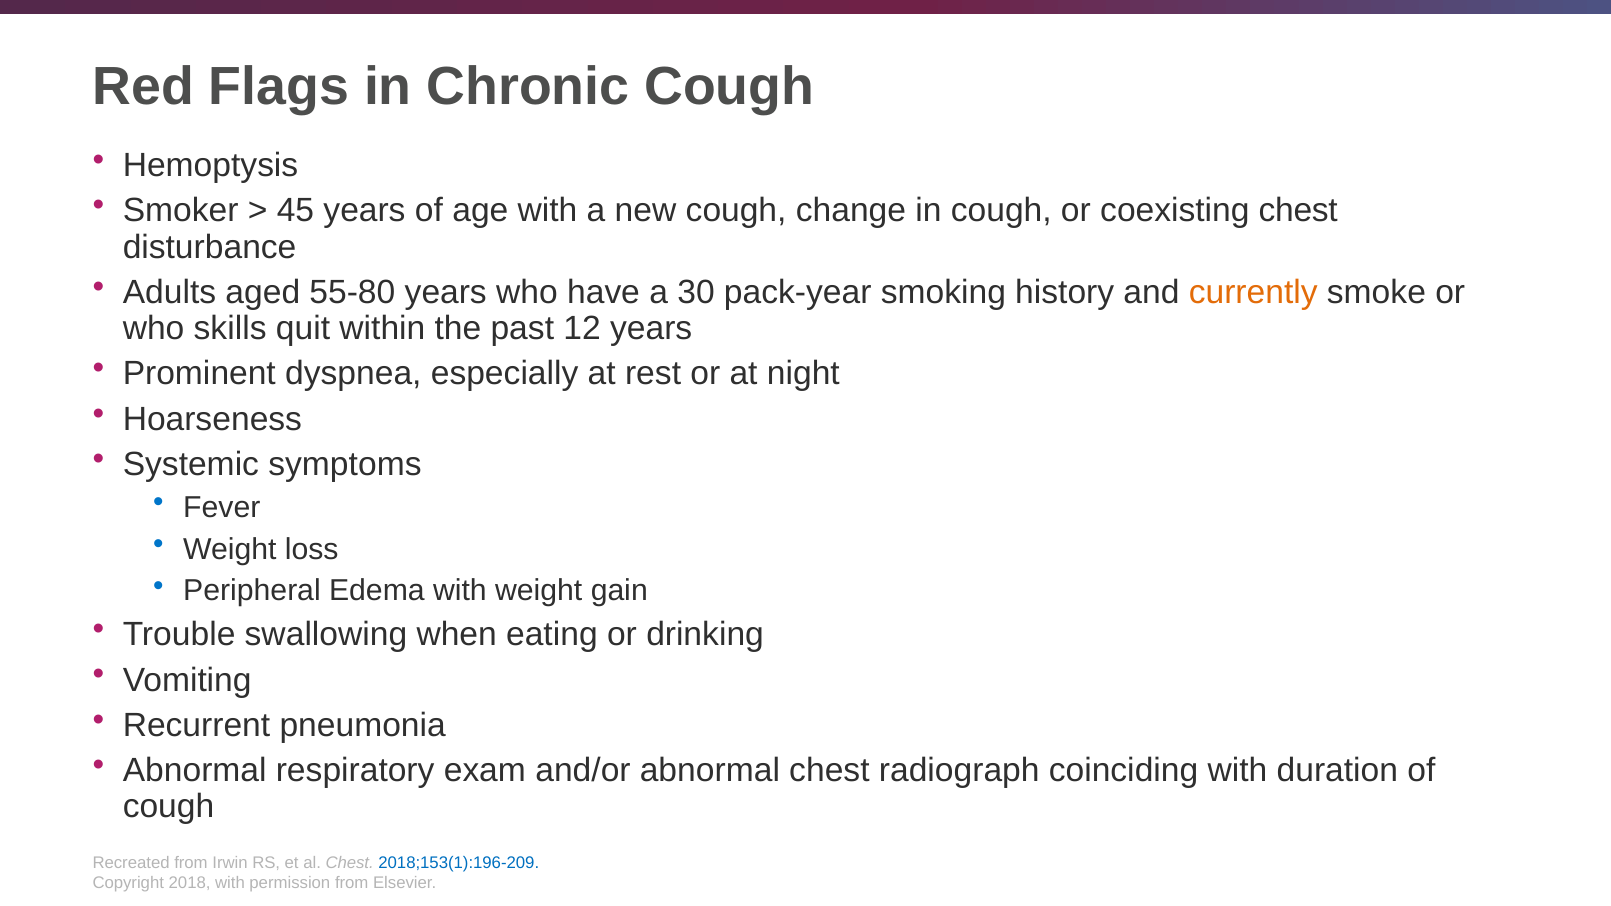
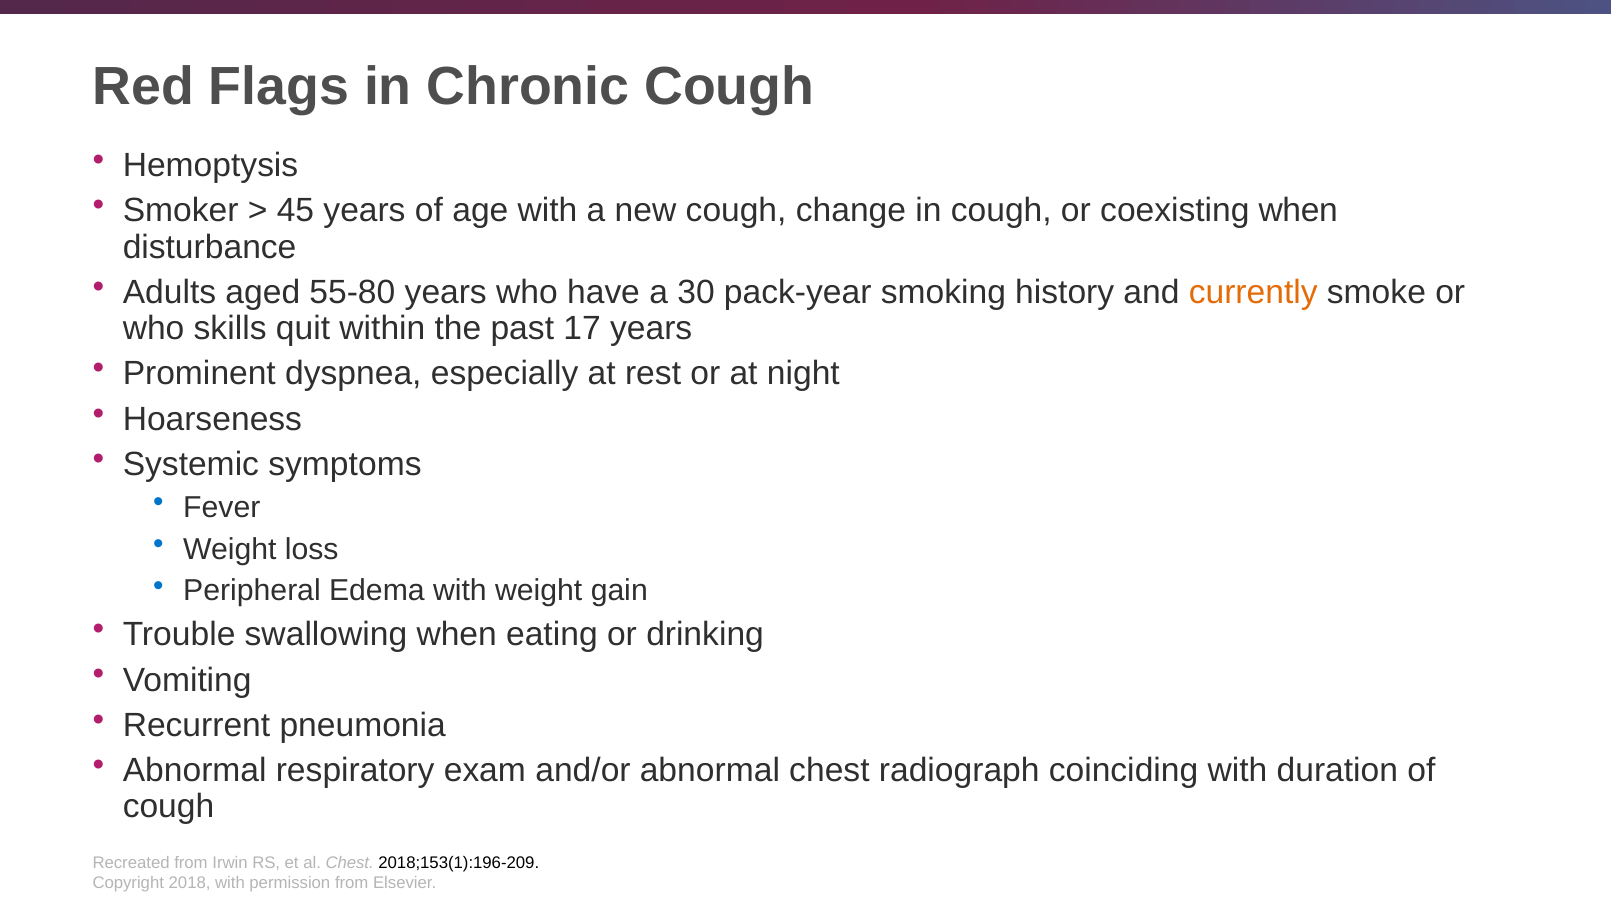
coexisting chest: chest -> when (1298, 211)
12: 12 -> 17 (582, 329)
2018;153(1):196-209 colour: blue -> black (459, 863)
